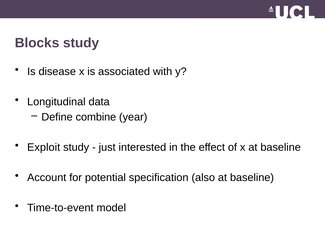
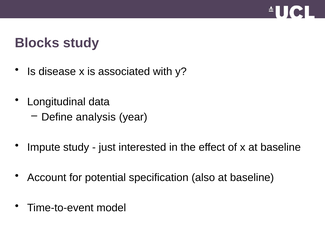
combine: combine -> analysis (96, 117)
Exploit: Exploit -> Impute (44, 148)
